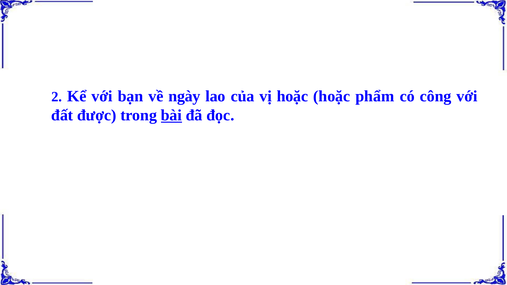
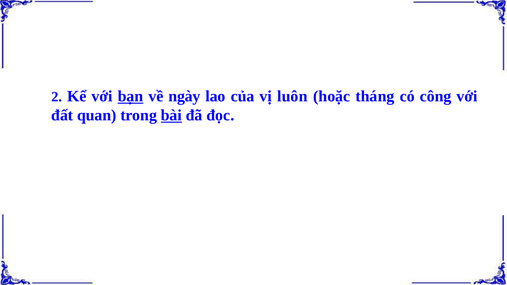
bạn underline: none -> present (131, 96)
vị hoặc: hoặc -> luôn (292, 96)
phẩm: phẩm -> tháng (375, 96)
được: được -> quan (97, 115)
